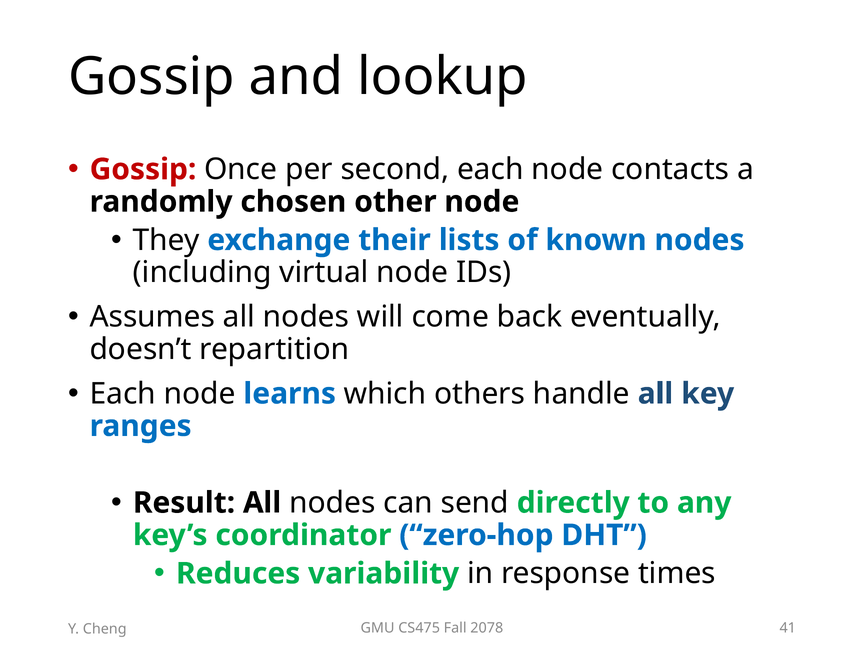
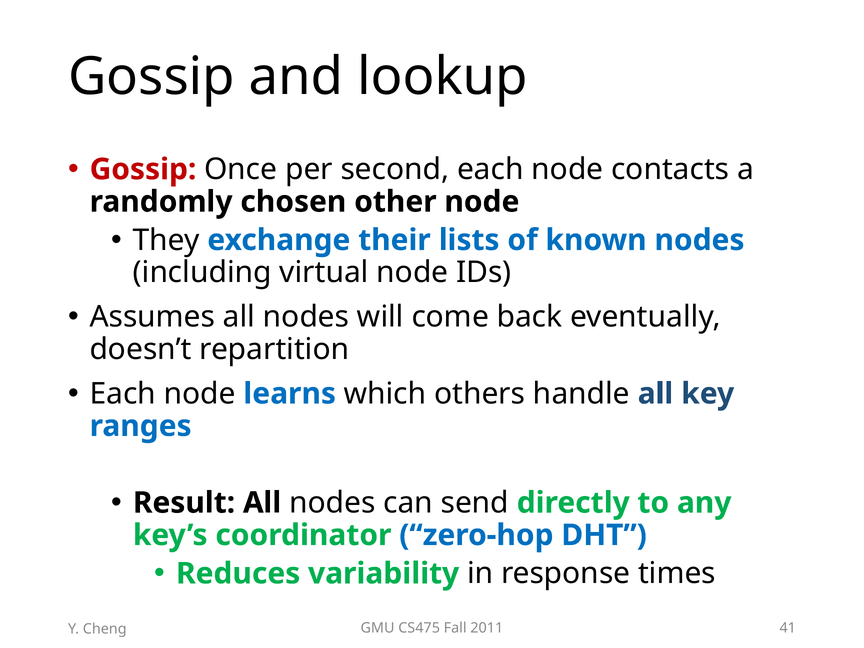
2078: 2078 -> 2011 (487, 628)
